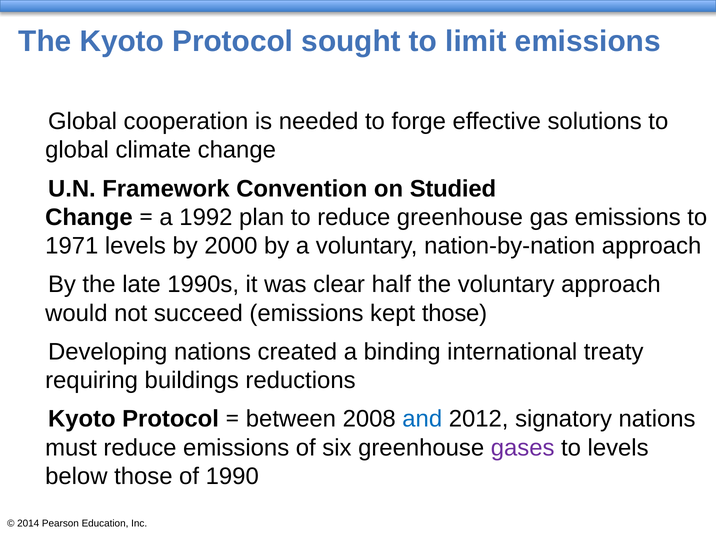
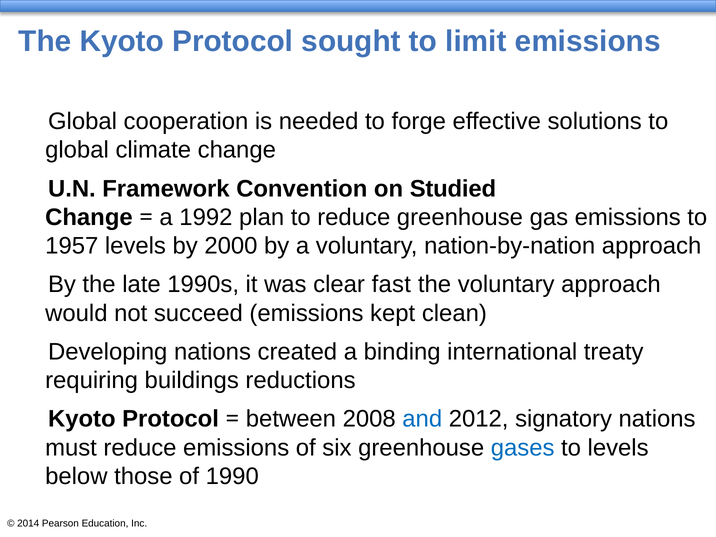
1971: 1971 -> 1957 (72, 246)
half: half -> fast (391, 285)
kept those: those -> clean (454, 313)
gases colour: purple -> blue (523, 448)
